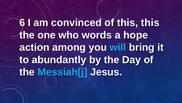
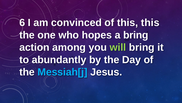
words: words -> hopes (97, 35)
a hope: hope -> bring (136, 35)
will colour: light blue -> light green (118, 47)
